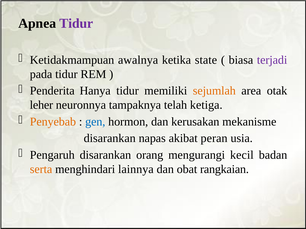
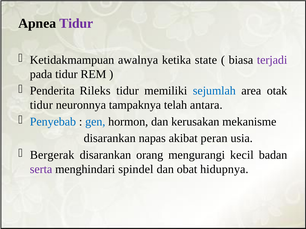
Hanya: Hanya -> Rileks (95, 91)
sejumlah colour: orange -> blue (214, 91)
leher: leher -> tidur (41, 105)
ketiga: ketiga -> antara (206, 105)
Penyebab colour: orange -> blue (53, 122)
Pengaruh: Pengaruh -> Bergerak (52, 155)
serta colour: orange -> purple (41, 170)
lainnya: lainnya -> spindel (136, 170)
rangkaian: rangkaian -> hidupnya (224, 170)
